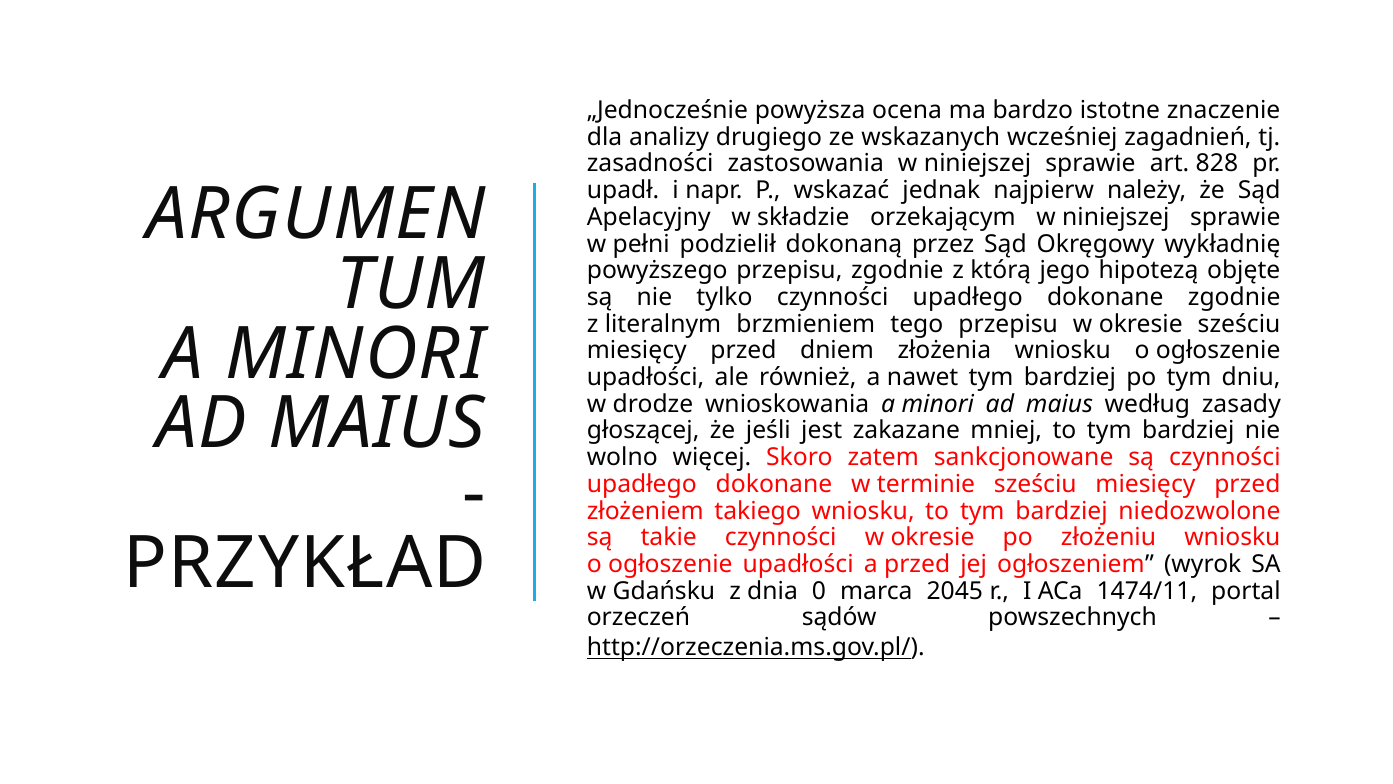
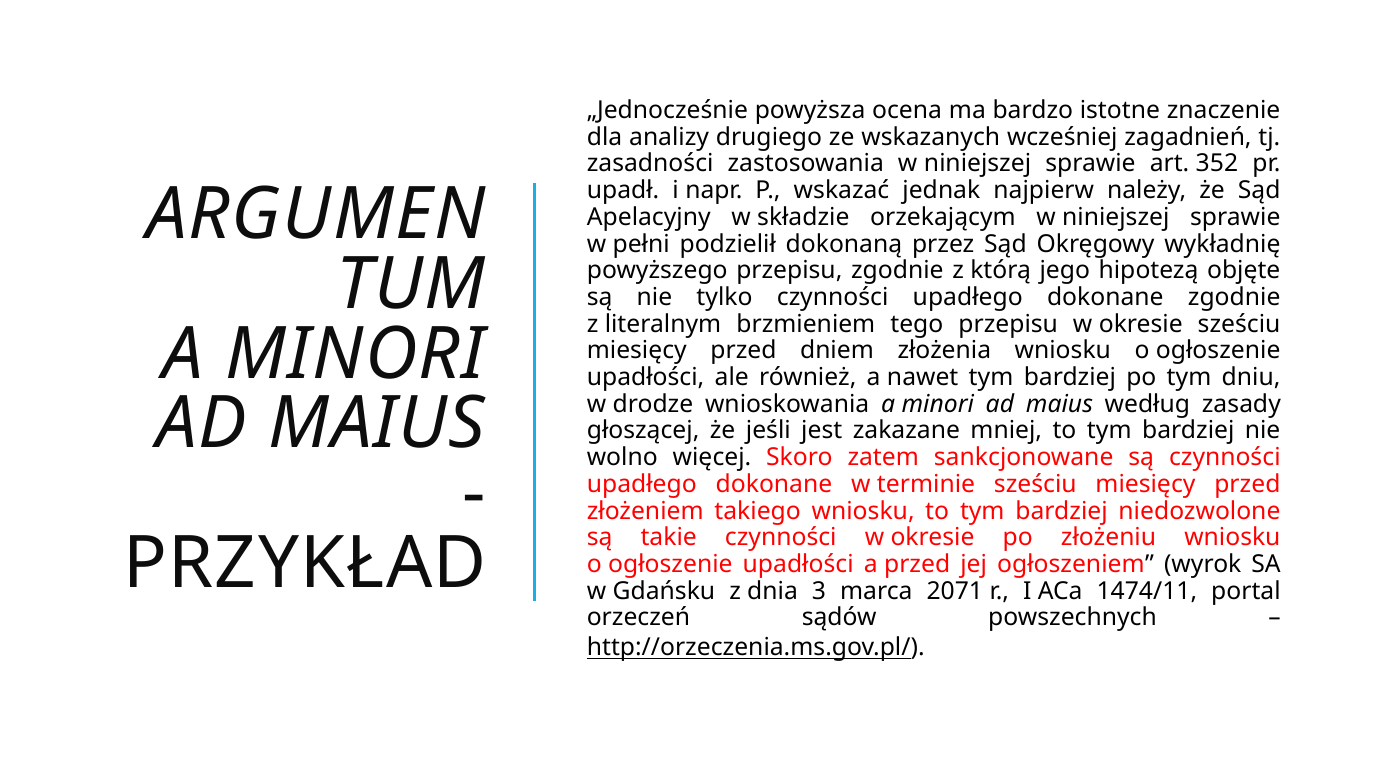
828: 828 -> 352 (1217, 164)
0: 0 -> 3 (819, 591)
2045: 2045 -> 2071 (955, 591)
